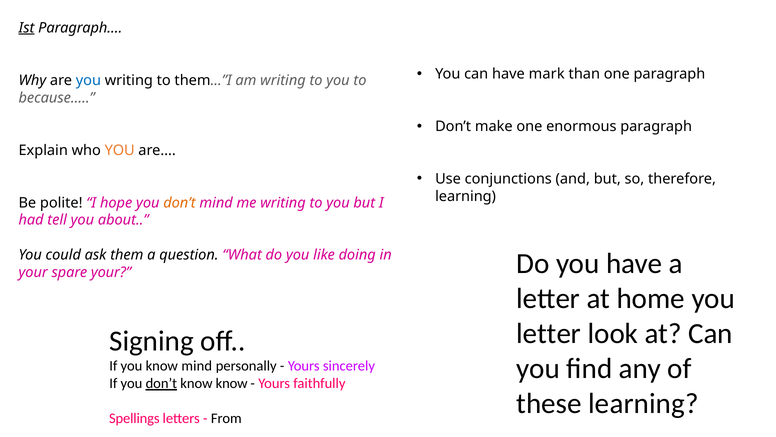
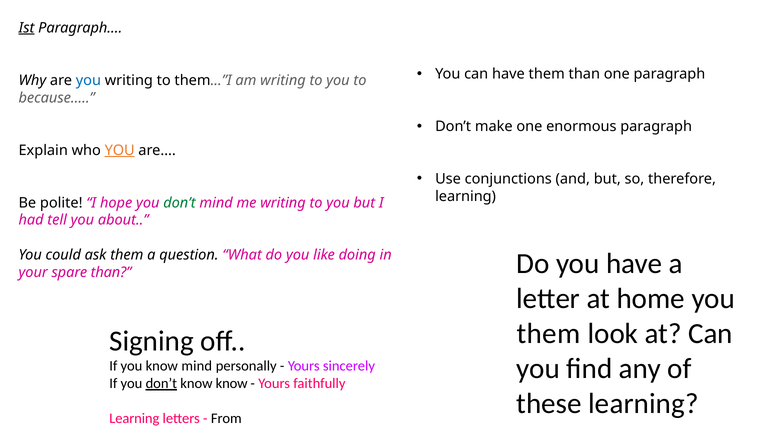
have mark: mark -> them (547, 74)
YOU underline: none -> present (120, 150)
don’t colour: orange -> green (179, 202)
spare your: your -> than (111, 272)
letter: letter -> them (549, 333)
Spellings: Spellings -> Learning (134, 418)
